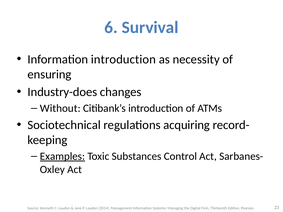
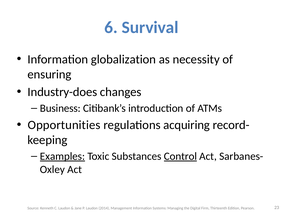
Information introduction: introduction -> globalization (123, 59)
Without: Without -> Business (60, 108)
Sociotechnical: Sociotechnical -> Opportunities (64, 125)
Control underline: none -> present (180, 156)
